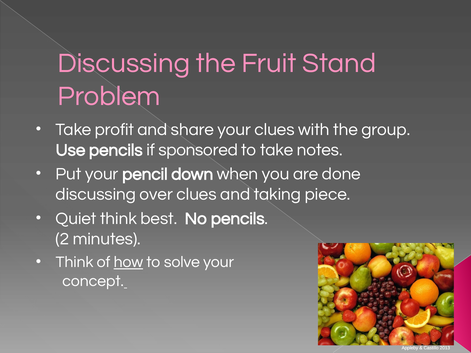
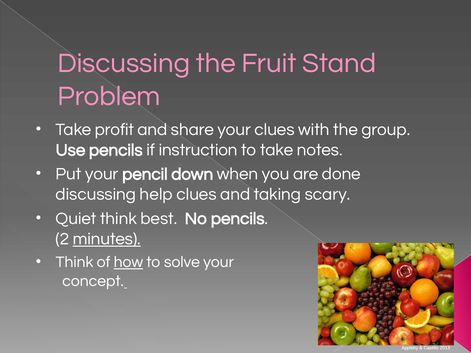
sponsored: sponsored -> instruction (198, 150)
over: over -> help (156, 195)
piece: piece -> scary (328, 195)
minutes underline: none -> present (107, 239)
